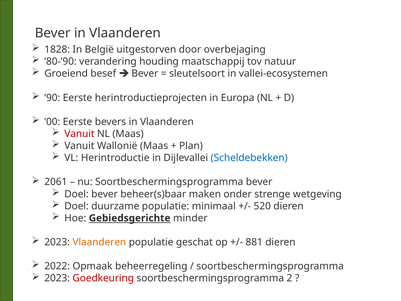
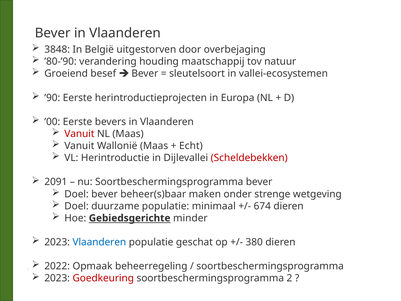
1828: 1828 -> 3848 (57, 50)
Plan: Plan -> Echt (191, 146)
Scheldebekken colour: blue -> red (249, 158)
2061: 2061 -> 2091 (56, 182)
520: 520 -> 674 (262, 206)
Vlaanderen colour: orange -> blue (99, 242)
881: 881 -> 380 (254, 242)
